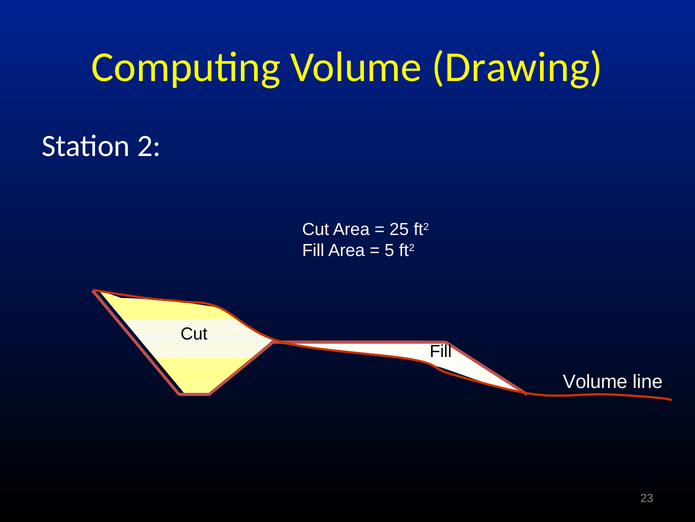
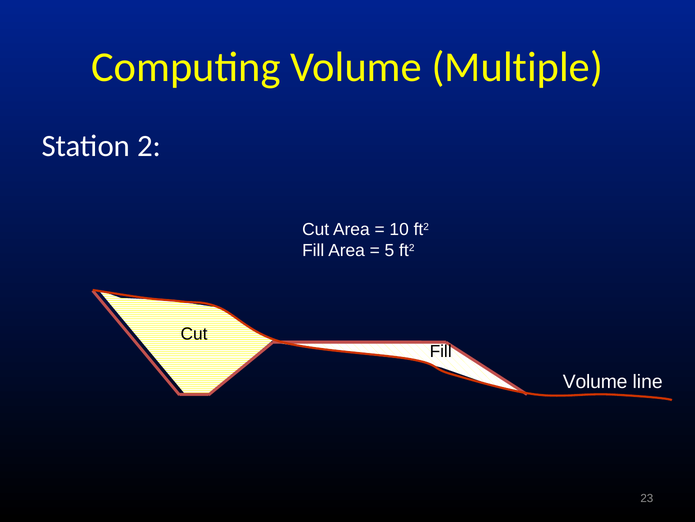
Drawing: Drawing -> Multiple (517, 67)
25: 25 -> 10 (399, 229)
